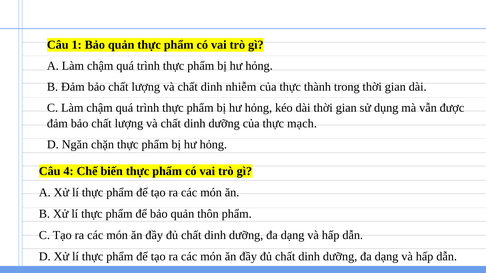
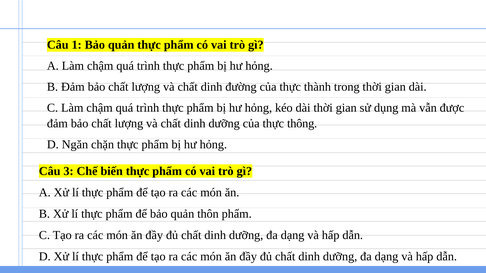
nhiễm: nhiễm -> đường (241, 87)
mạch: mạch -> thông (302, 124)
4: 4 -> 3 (69, 171)
